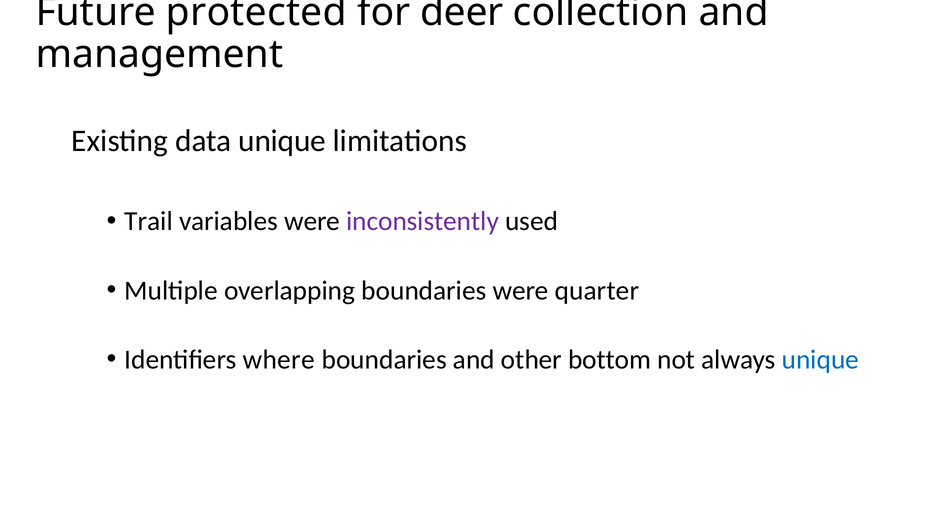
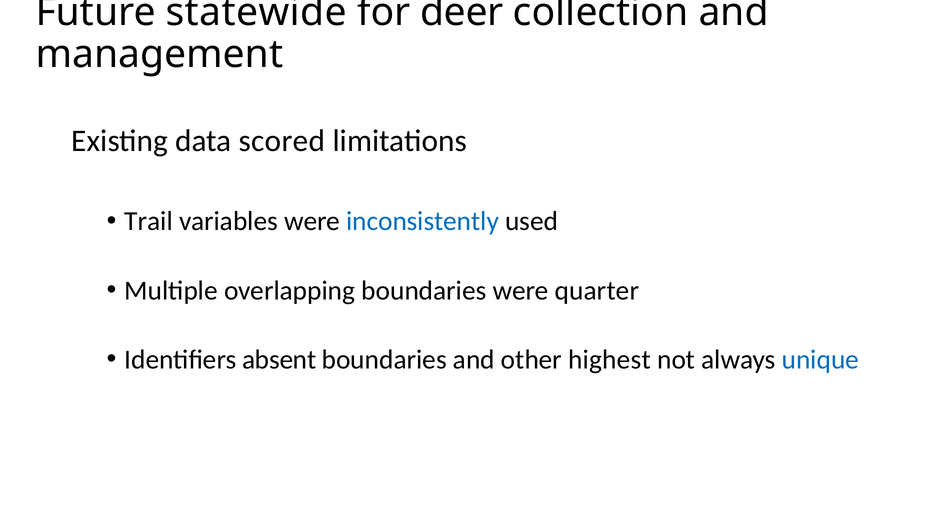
protected: protected -> statewide (256, 12)
data unique: unique -> scored (282, 141)
inconsistently colour: purple -> blue (423, 221)
where: where -> absent (279, 359)
bottom: bottom -> highest (610, 359)
